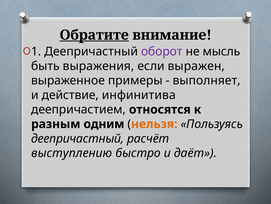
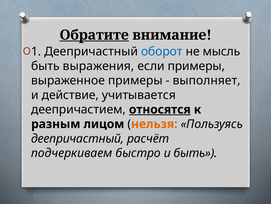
оборот colour: purple -> blue (162, 51)
если выражен: выражен -> примеры (196, 66)
инфинитива: инфинитива -> учитывается (139, 95)
относятся underline: none -> present (160, 109)
одним: одним -> лицом (104, 124)
выступлению: выступлению -> подчеркиваем (72, 153)
и даёт: даёт -> быть (195, 153)
